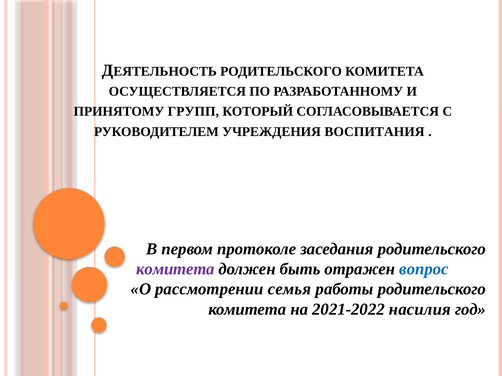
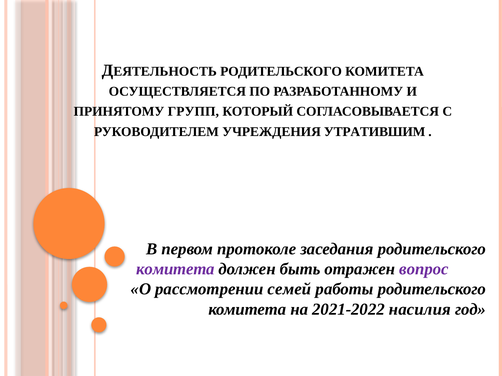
ВОСПИТАНИЯ: ВОСПИТАНИЯ -> УТРАТИВШИМ (375, 132)
вопрос colour: blue -> purple (424, 269)
семья: семья -> семей (289, 290)
